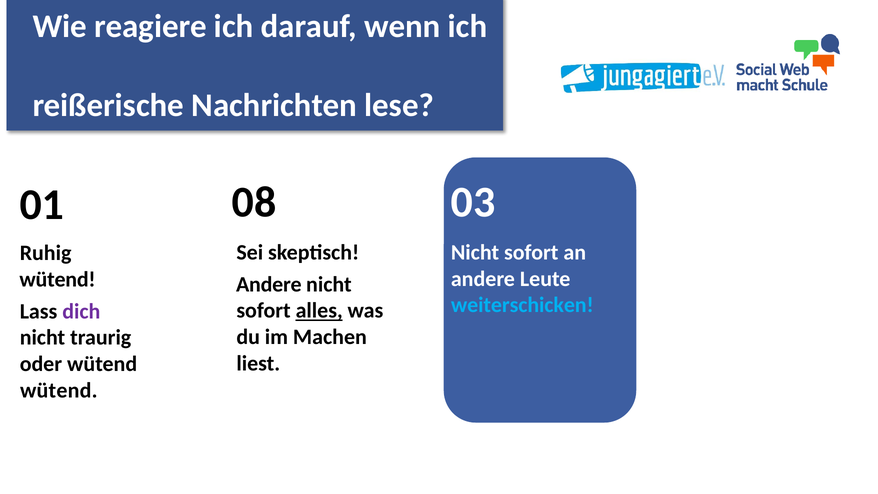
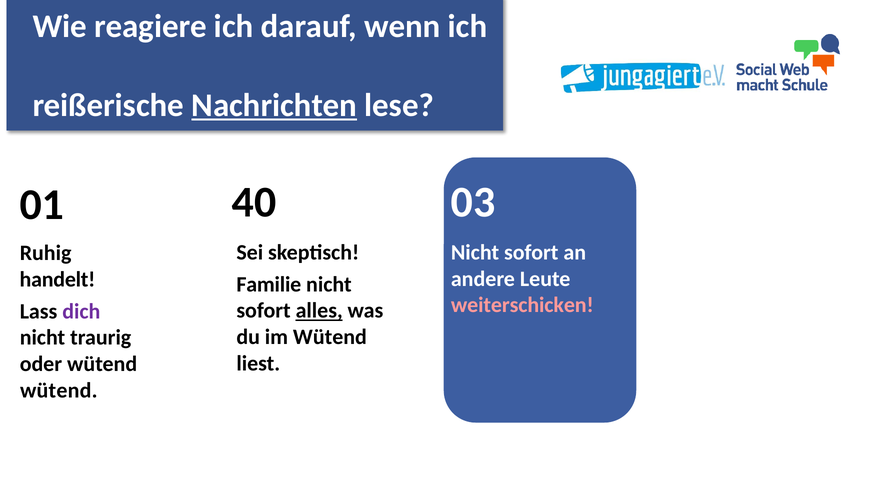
Nachrichten underline: none -> present (274, 105)
08: 08 -> 40 (254, 202)
wütend: wütend -> handelt (58, 279)
Andere: Andere -> Familie (269, 284)
weiterschicken colour: light blue -> pink (522, 305)
im Machen: Machen -> Wütend (330, 337)
